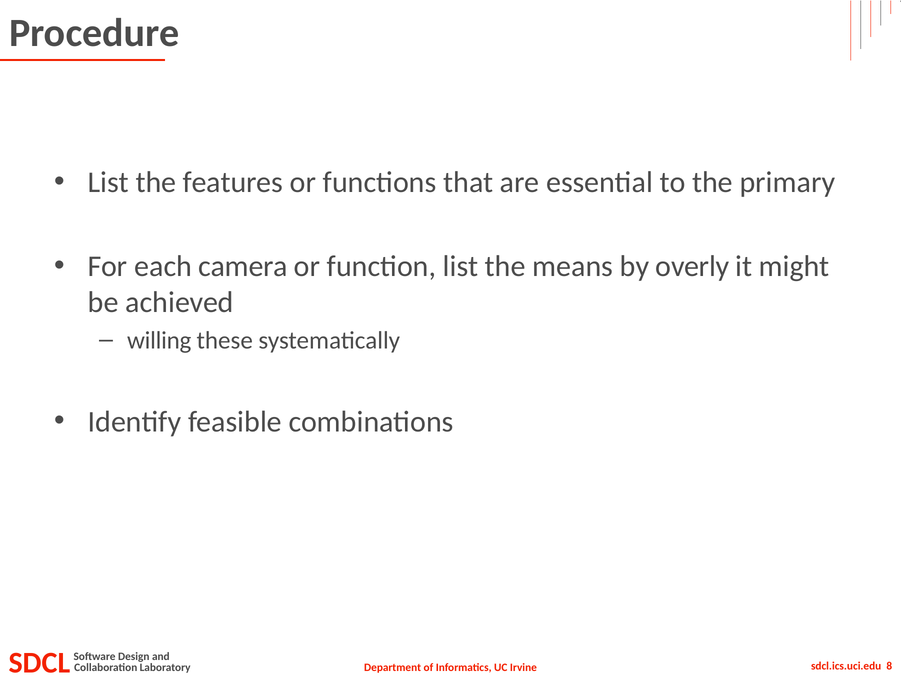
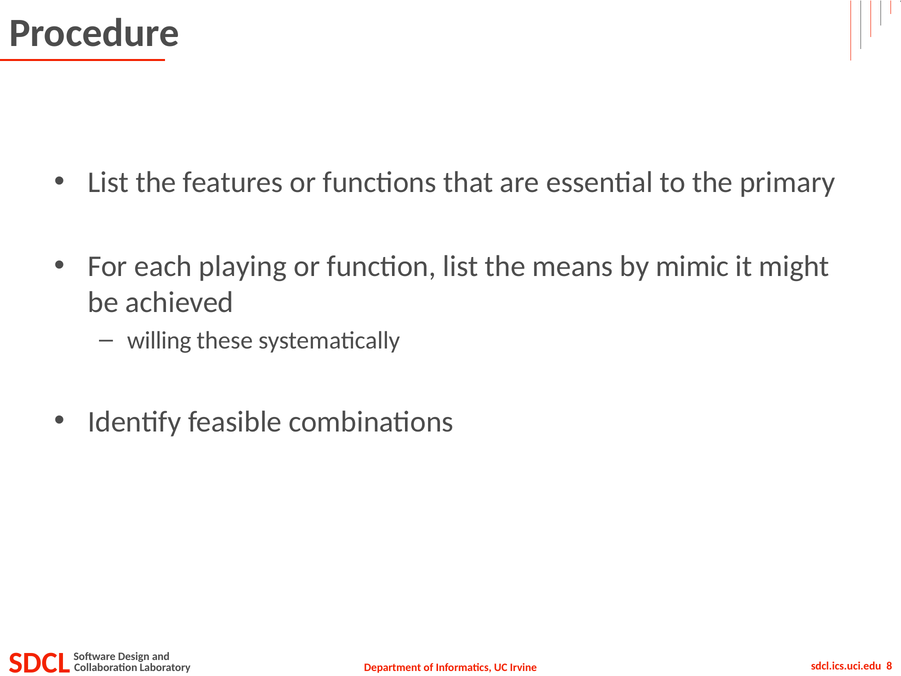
camera: camera -> playing (243, 266)
overly: overly -> mimic (692, 266)
